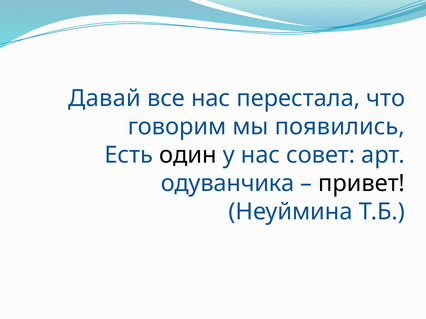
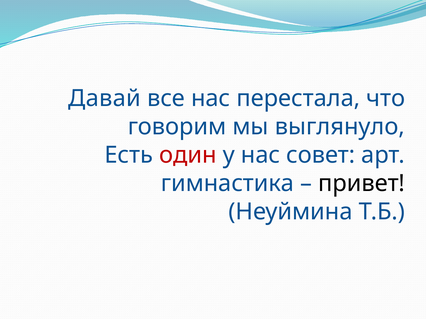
появились: появились -> выглянуло (340, 127)
один colour: black -> red (188, 155)
одуванчика: одуванчика -> гимнастика (228, 184)
